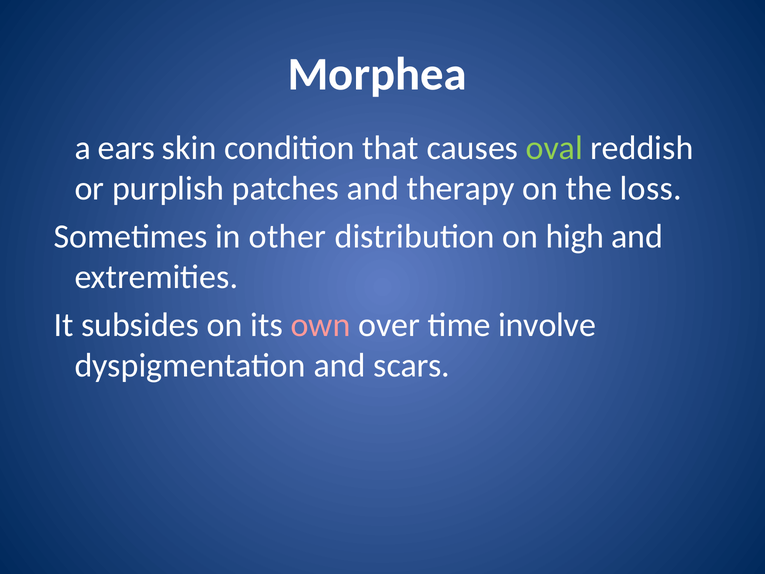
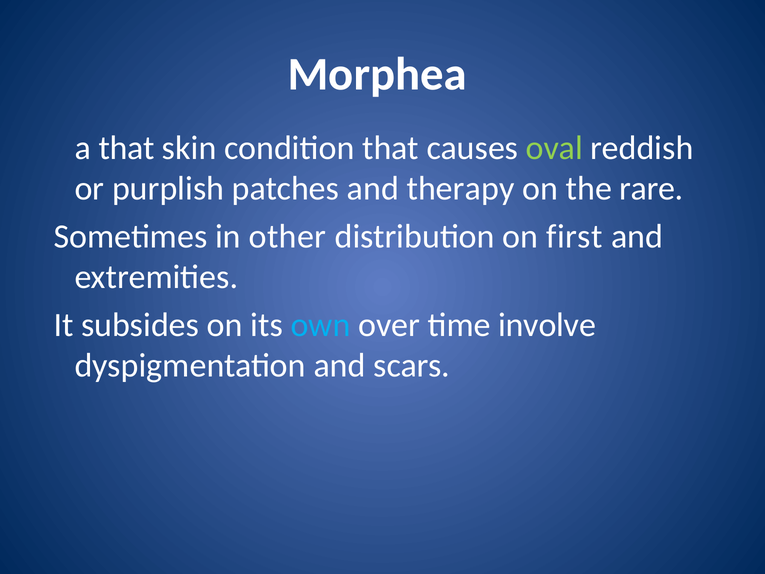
a ears: ears -> that (127, 148)
loss: loss -> rare (651, 189)
high: high -> first (574, 236)
own colour: pink -> light blue (321, 325)
